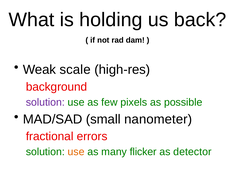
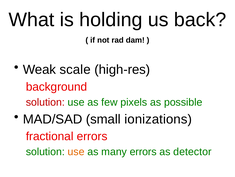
solution colour: purple -> red (45, 102)
nanometer: nanometer -> ionizations (158, 119)
many flicker: flicker -> errors (143, 151)
